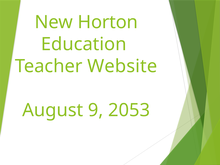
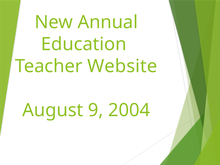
Horton: Horton -> Annual (108, 22)
2053: 2053 -> 2004 (129, 110)
